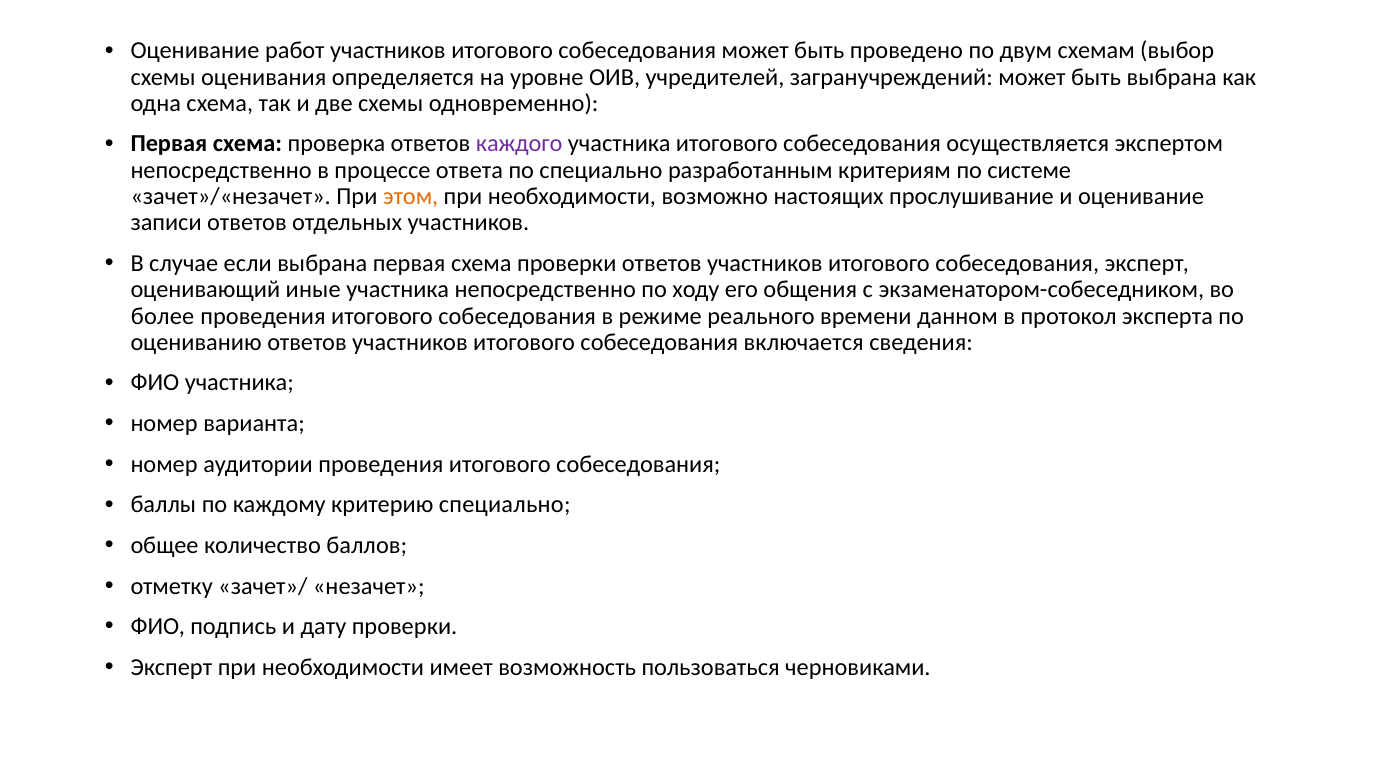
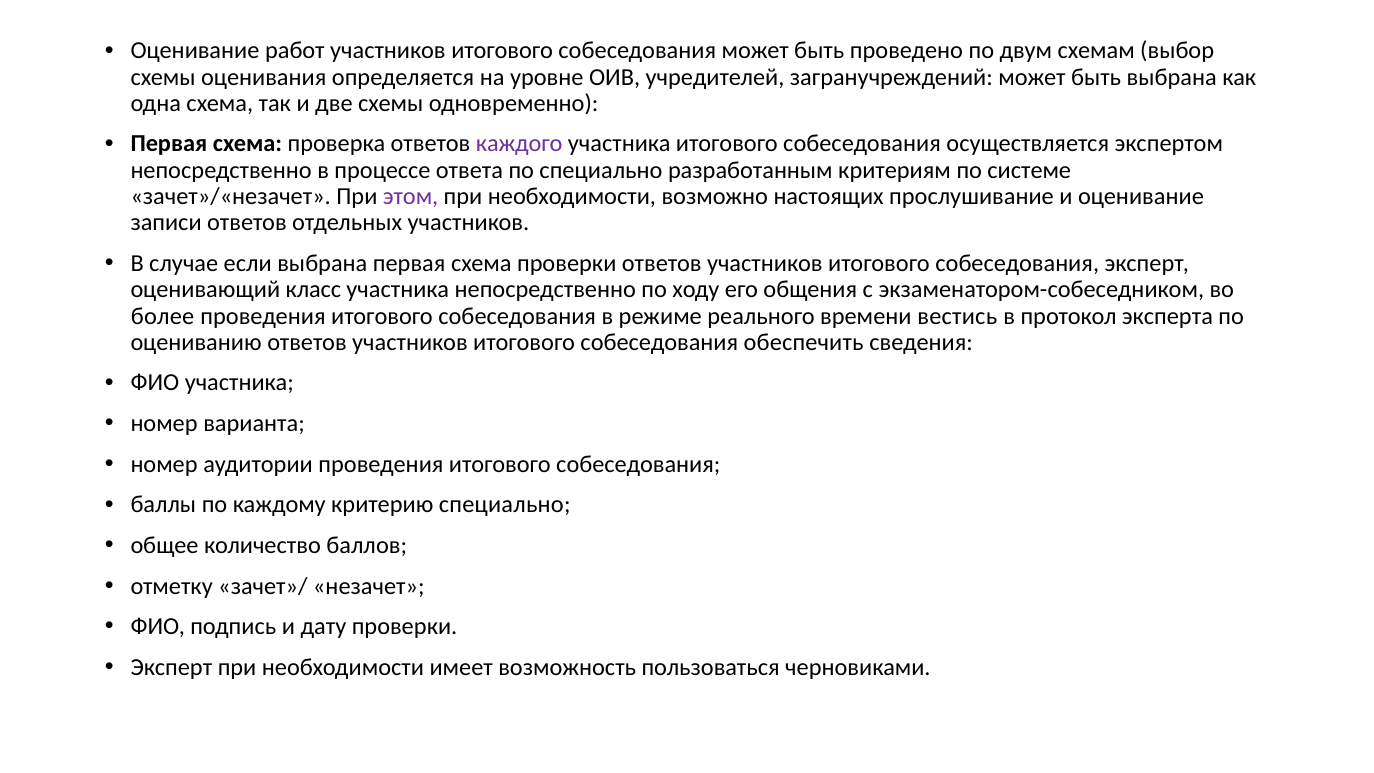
этом colour: orange -> purple (411, 196)
иные: иные -> класс (313, 290)
данном: данном -> вестись (957, 316)
включается: включается -> обеспечить (804, 342)
